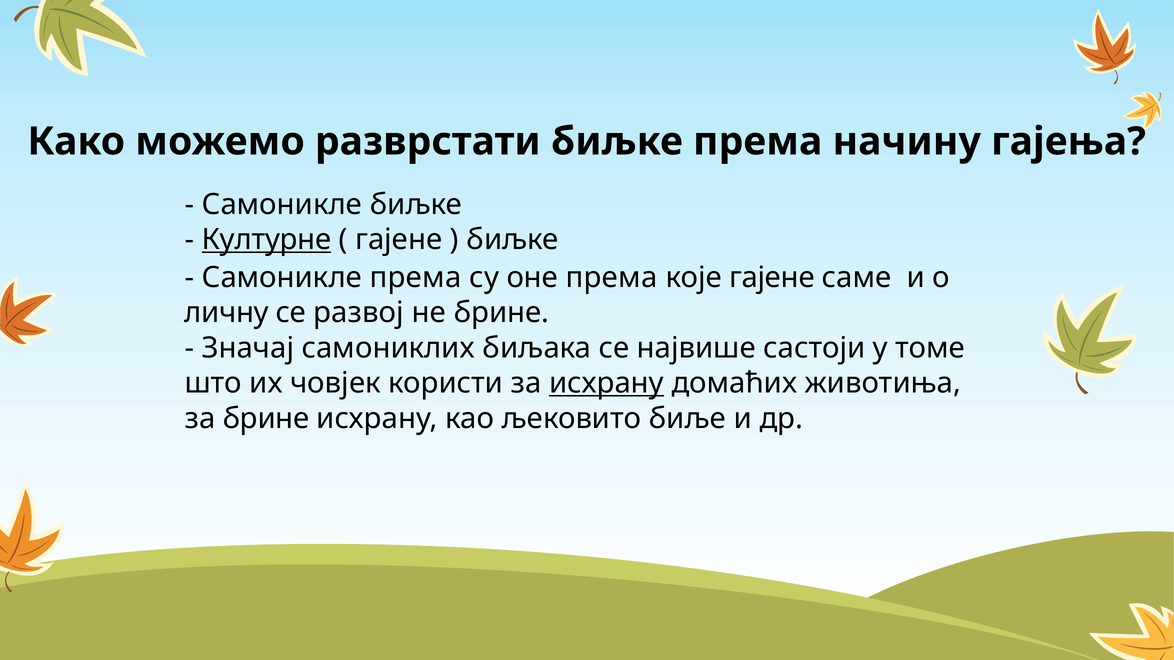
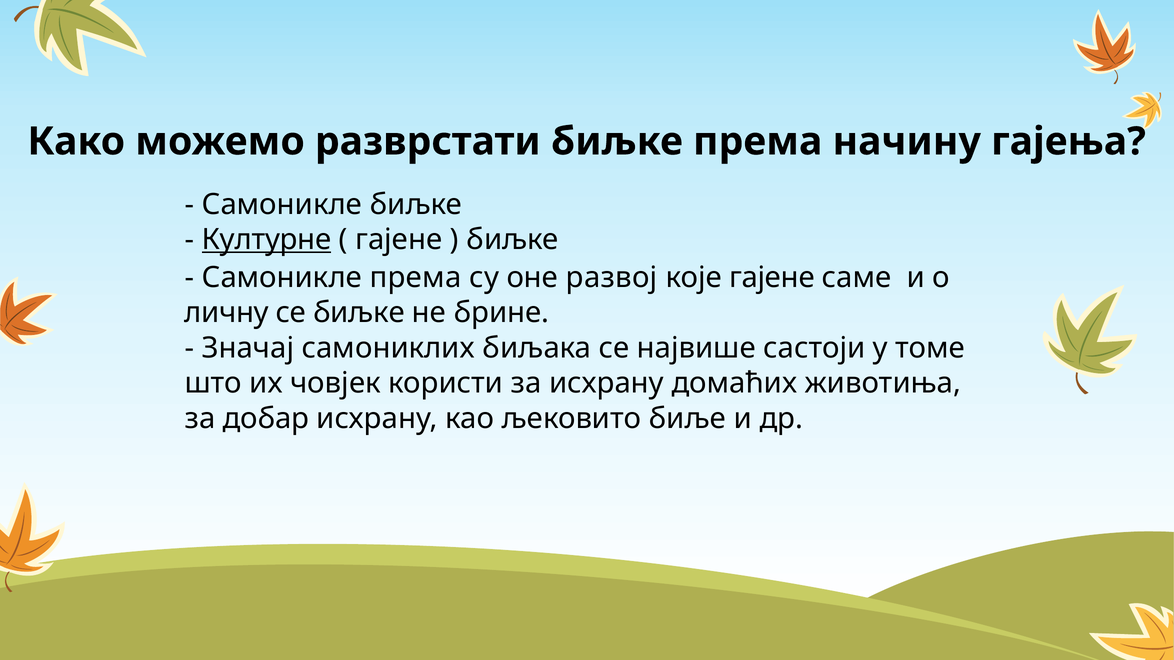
оне према: према -> развој (612, 278)
се развој: развој -> биљке (359, 313)
исхрану underline: present -> none (607, 383)
за брине: брине -> добар (266, 419)
